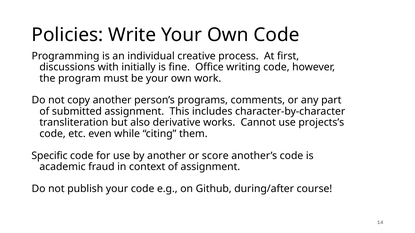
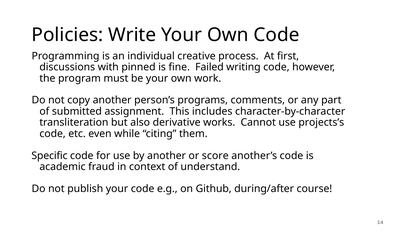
initially: initially -> pinned (138, 67)
Office: Office -> Failed (209, 67)
of assignment: assignment -> understand (210, 167)
